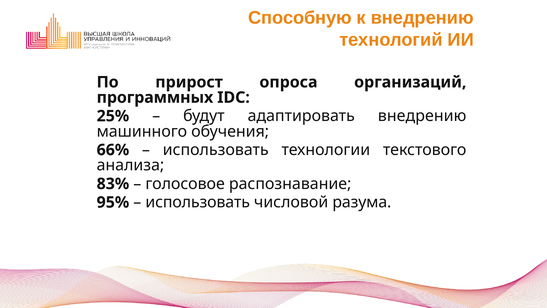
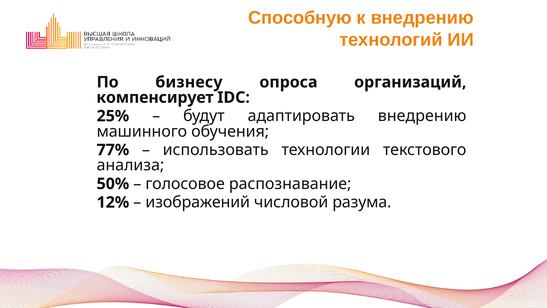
прирост: прирост -> бизнесу (189, 82)
программных: программных -> компенсирует (155, 97)
66%: 66% -> 77% (113, 150)
83%: 83% -> 50% (113, 184)
95%: 95% -> 12% (113, 202)
использовать: использовать -> изображений (198, 202)
